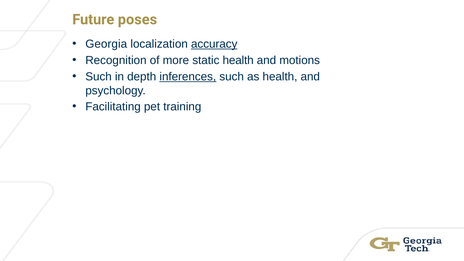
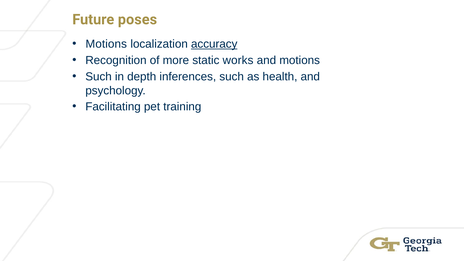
Georgia: Georgia -> Motions (106, 44)
static health: health -> works (238, 60)
inferences underline: present -> none (188, 77)
